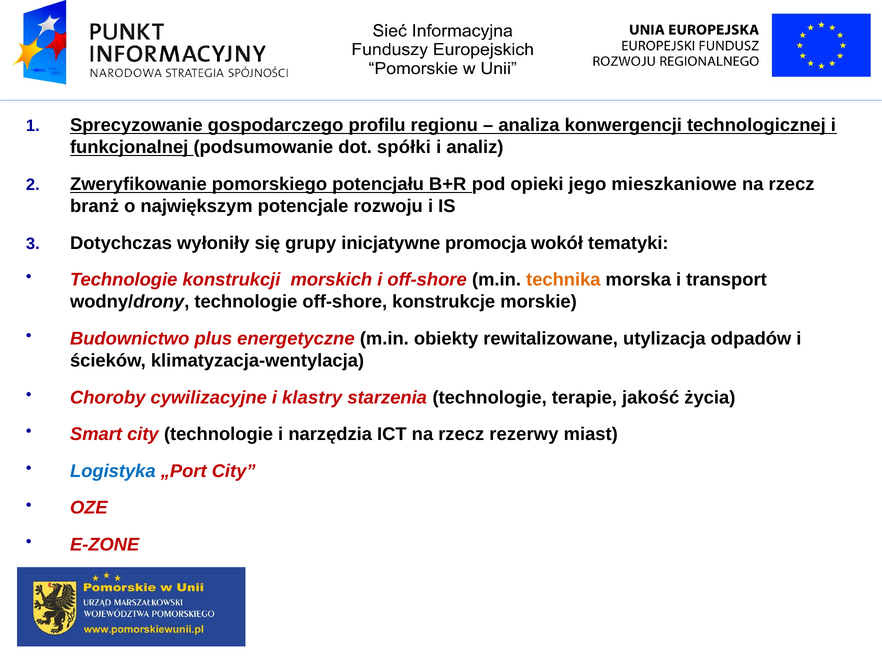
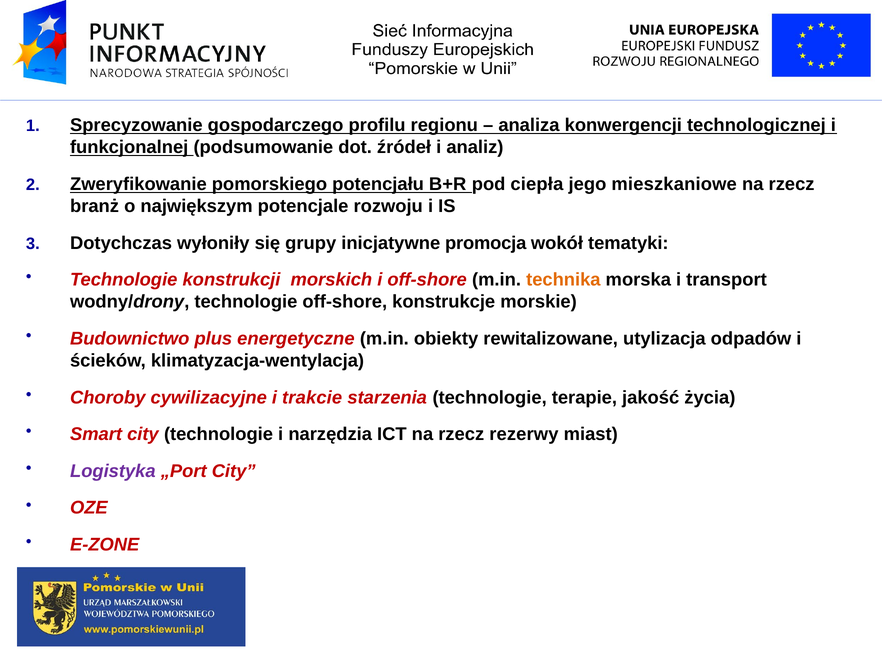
spółki: spółki -> źródeł (404, 147)
opieki: opieki -> ciepła (537, 184)
klastry: klastry -> trakcie (312, 397)
Logistyka colour: blue -> purple (113, 471)
